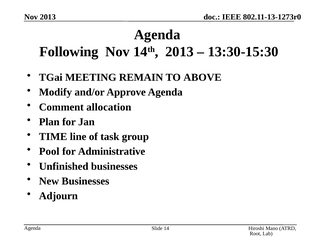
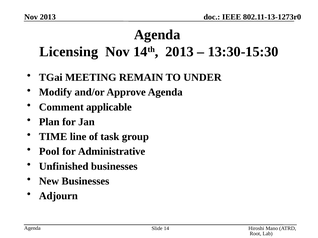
Following: Following -> Licensing (69, 52)
ABOVE: ABOVE -> UNDER (203, 78)
allocation: allocation -> applicable (109, 107)
